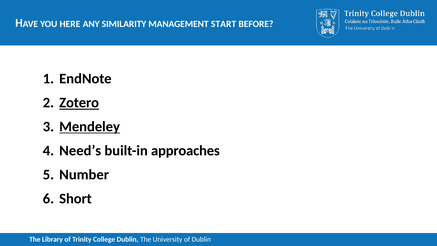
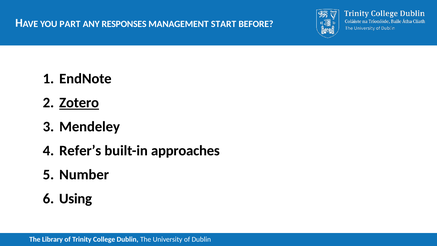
HERE: HERE -> PART (70, 24)
SIMILARITY: SIMILARITY -> RESPONSES (124, 24)
Mendeley underline: present -> none (90, 127)
Need’s: Need’s -> Refer’s (80, 151)
Short: Short -> Using (76, 198)
